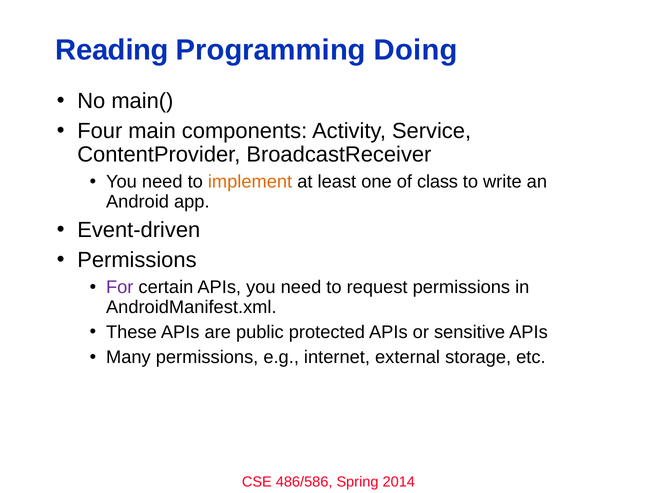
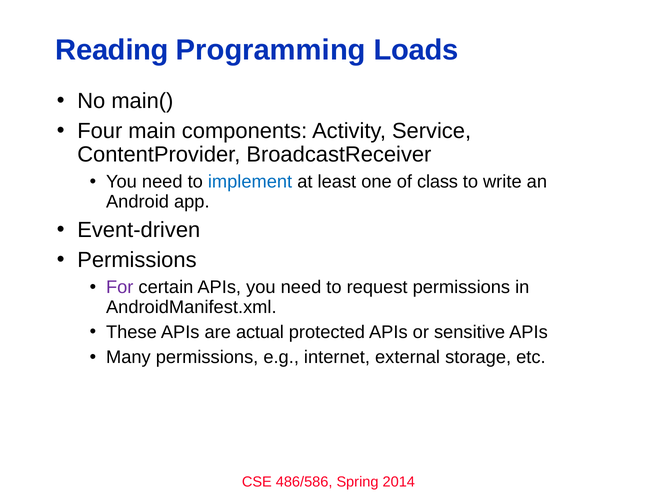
Doing: Doing -> Loads (416, 50)
implement colour: orange -> blue (250, 182)
public: public -> actual (260, 332)
